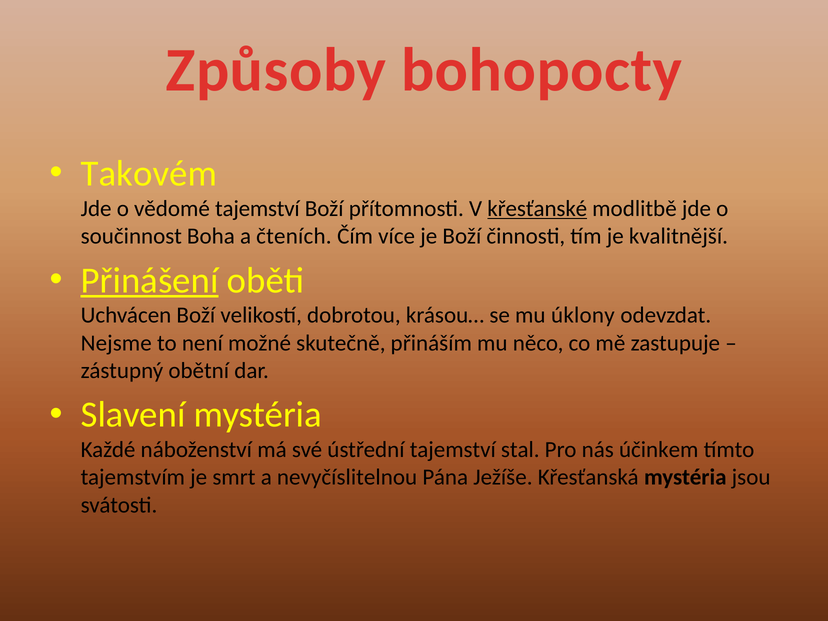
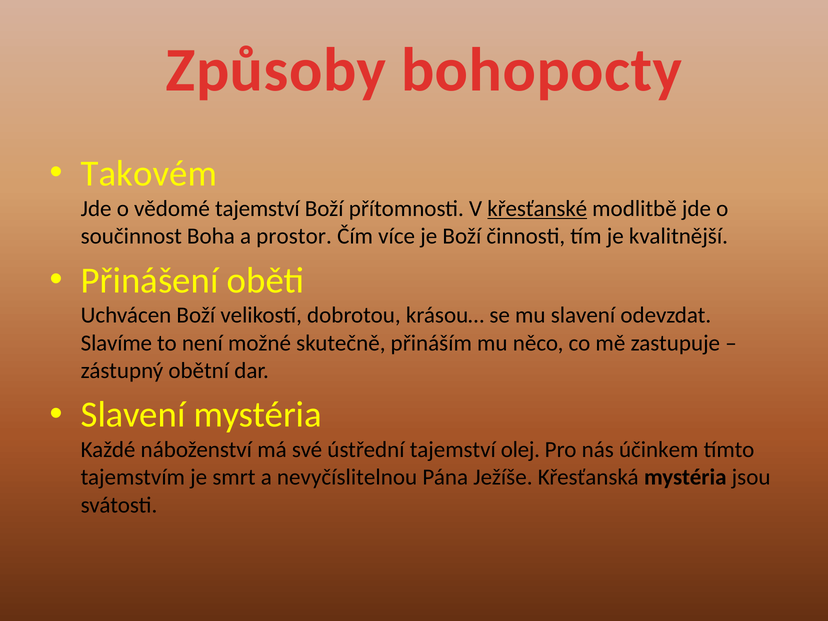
čteních: čteních -> prostor (294, 236)
Přinášení underline: present -> none (150, 280)
mu úklony: úklony -> slavení (583, 315)
Nejsme: Nejsme -> Slavíme (116, 343)
stal: stal -> olej (520, 450)
